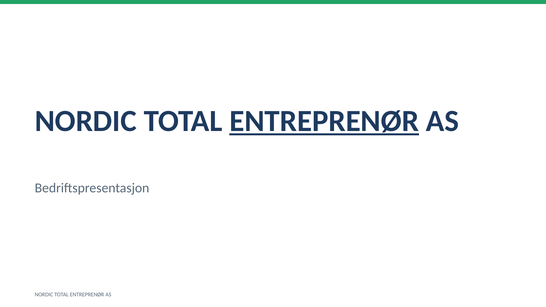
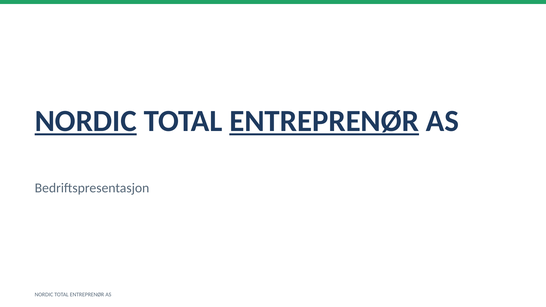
NORDIC underline: none -> present (86, 121)
